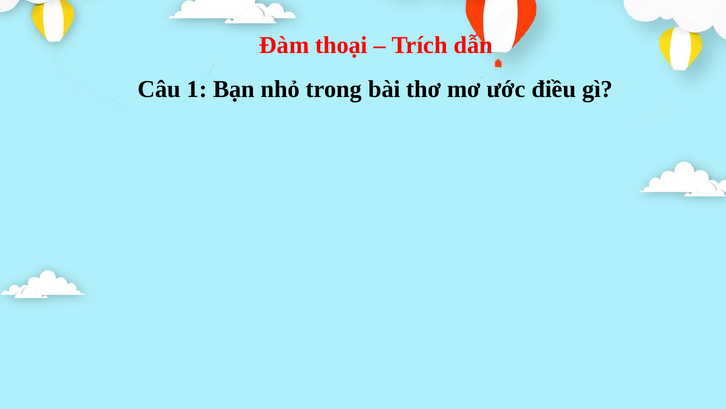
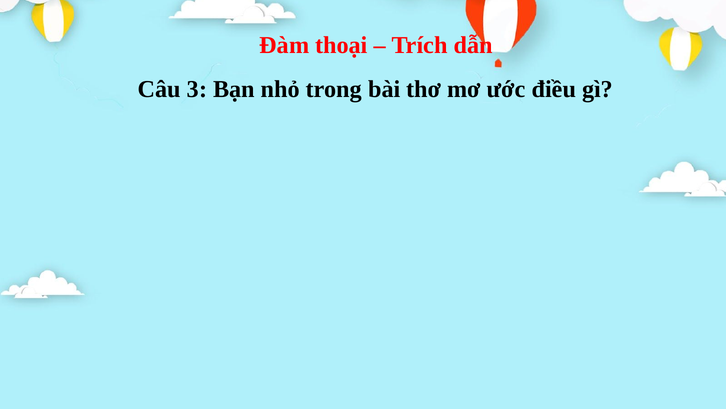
1: 1 -> 3 (197, 89)
